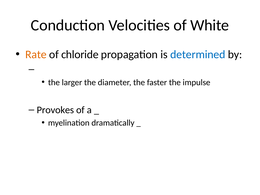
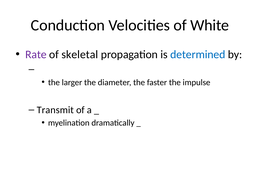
Rate colour: orange -> purple (36, 55)
chloride: chloride -> skeletal (80, 55)
Provokes: Provokes -> Transmit (55, 110)
